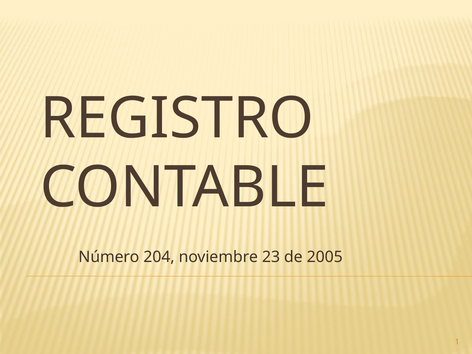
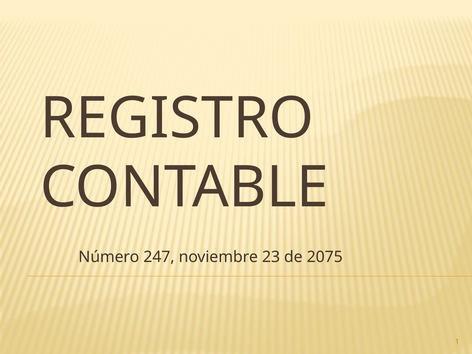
204: 204 -> 247 (159, 257)
2005: 2005 -> 2075 (325, 257)
